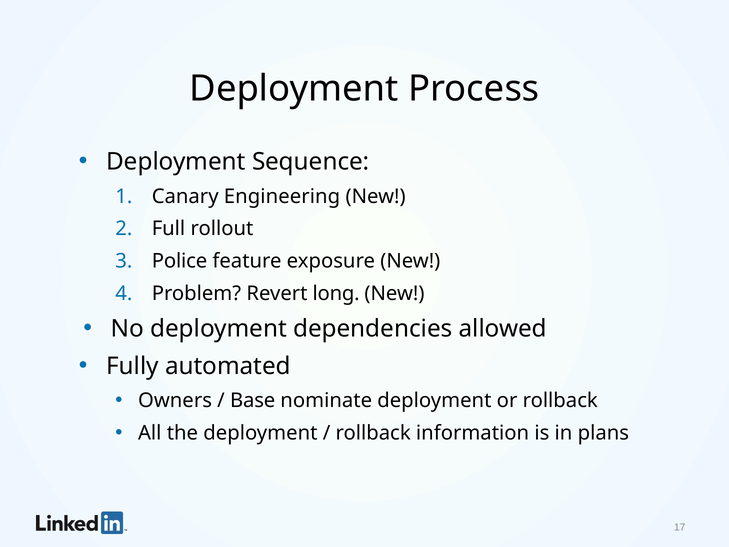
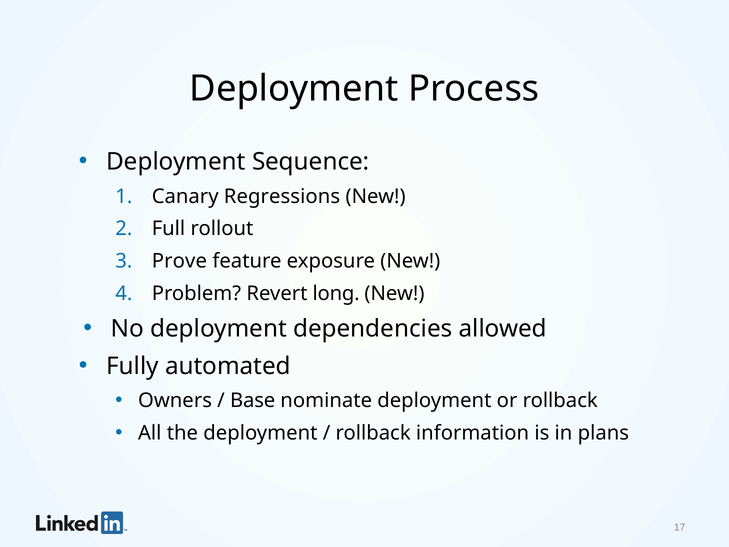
Engineering: Engineering -> Regressions (282, 196)
Police: Police -> Prove (179, 261)
